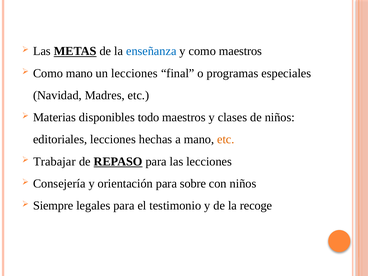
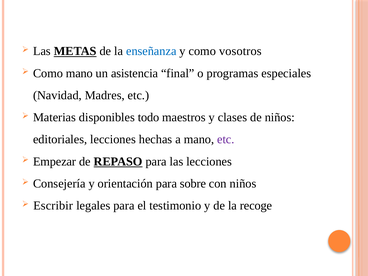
como maestros: maestros -> vosotros (240, 51)
un lecciones: lecciones -> asistencia (135, 73)
etc colour: orange -> purple (226, 139)
Trabajar: Trabajar -> Empezar (55, 162)
Siempre: Siempre -> Escribir (53, 206)
